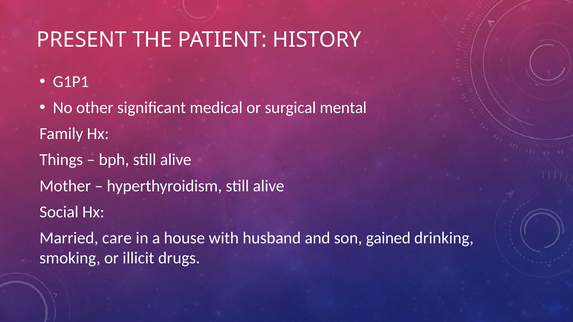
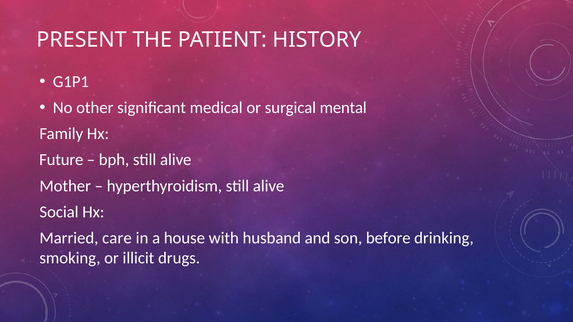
Things: Things -> Future (61, 160)
gained: gained -> before (388, 238)
